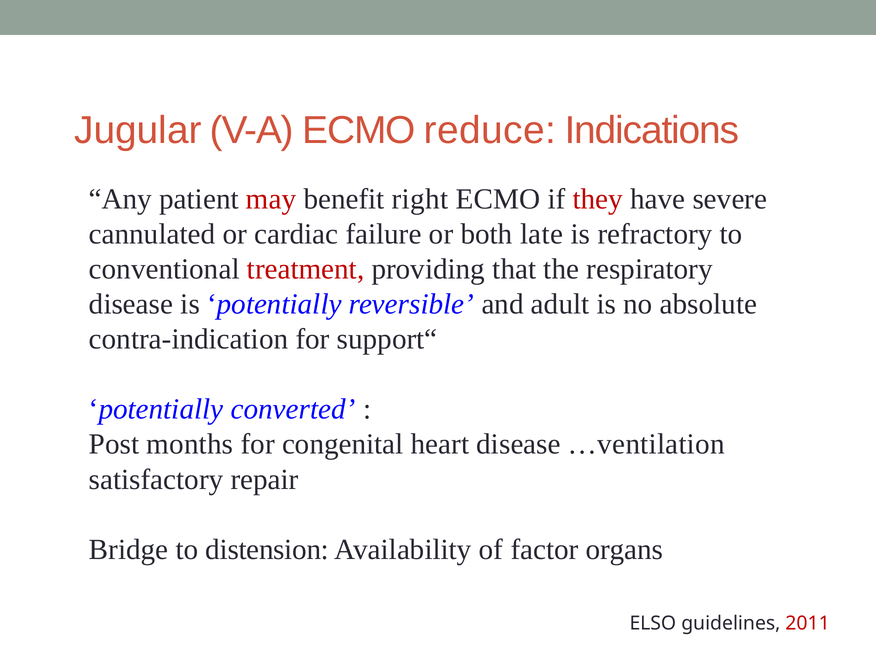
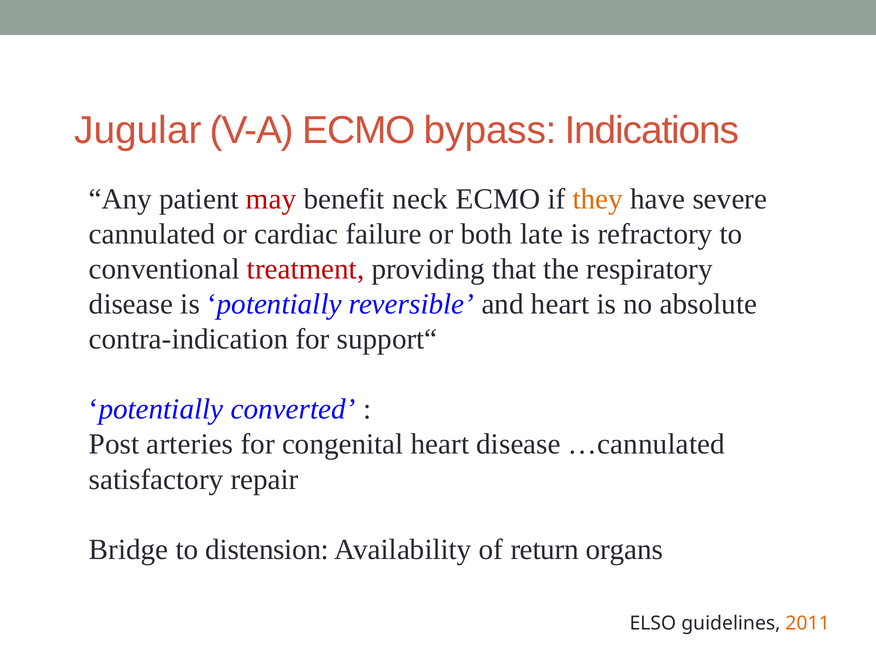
reduce: reduce -> bypass (490, 130)
right: right -> neck (420, 199)
they colour: red -> orange (598, 199)
and adult: adult -> heart (560, 304)
months: months -> arteries (190, 444)
…ventilation: …ventilation -> …cannulated (646, 444)
factor: factor -> return (545, 549)
2011 colour: red -> orange (808, 624)
